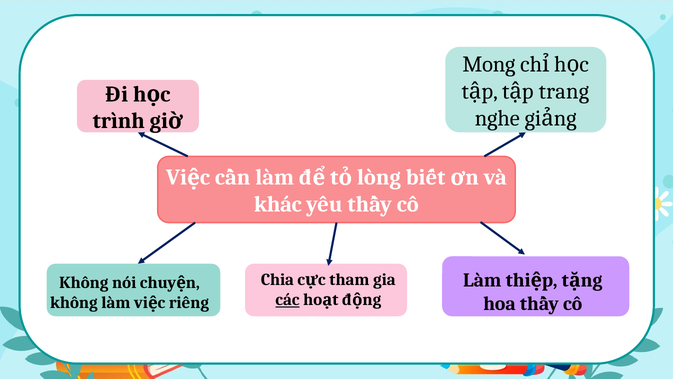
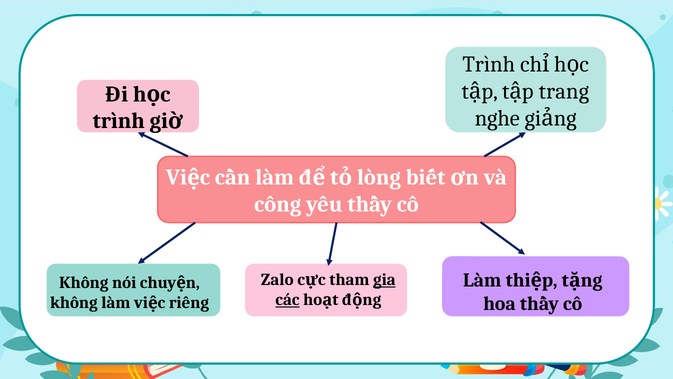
Mong: Mong -> Trình (489, 64)
khác: khác -> công (278, 204)
Chia: Chia -> Zalo (277, 279)
gia underline: none -> present (384, 279)
